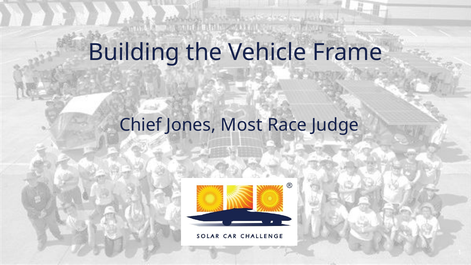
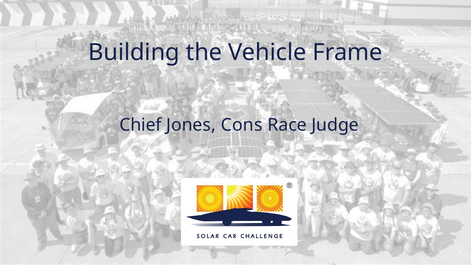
Most: Most -> Cons (242, 125)
